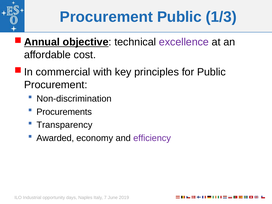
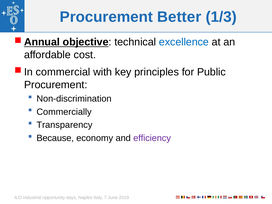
Procurement Public: Public -> Better (179, 17)
excellence colour: purple -> blue (184, 42)
Procurements: Procurements -> Commercially (64, 112)
Awarded: Awarded -> Because (55, 138)
